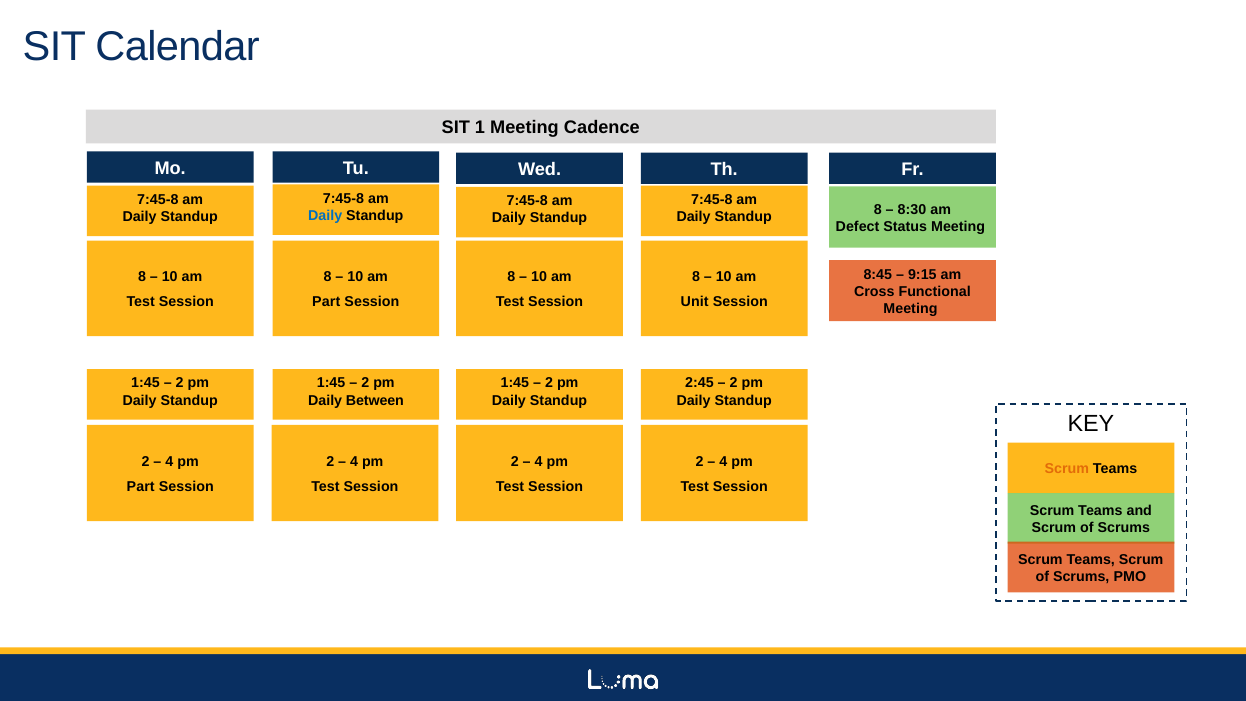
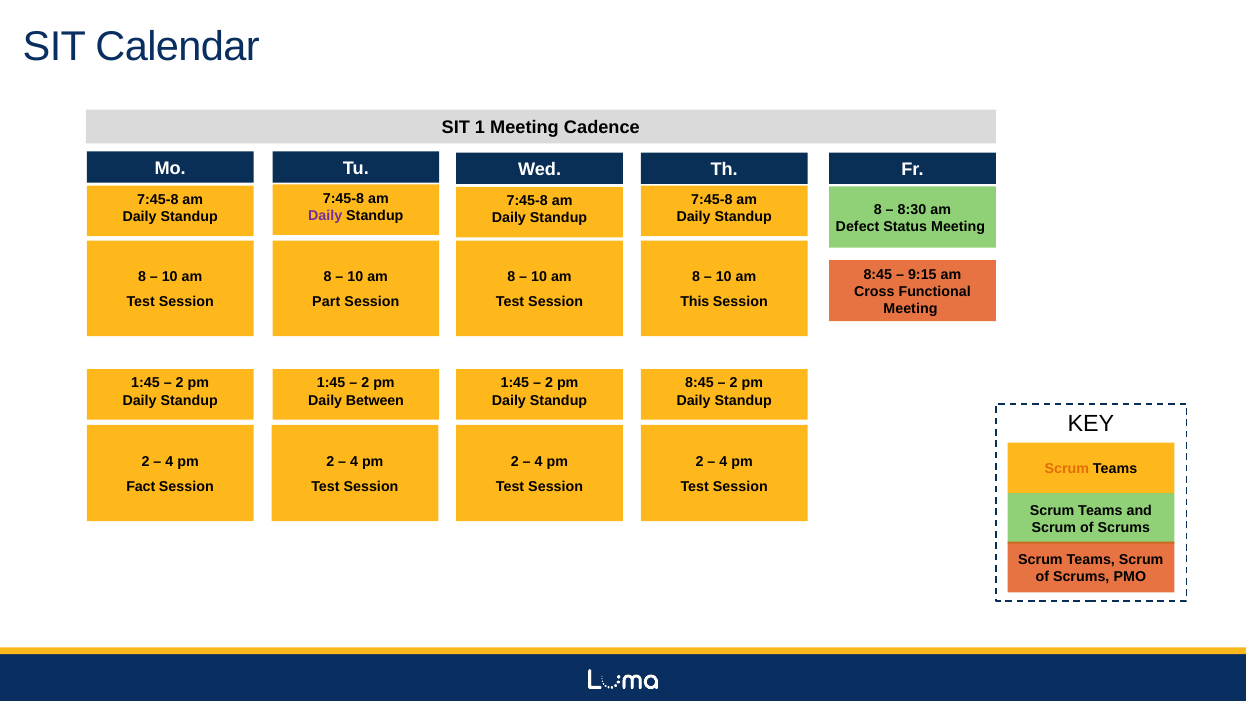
Daily colour: blue -> purple (325, 216)
Unit: Unit -> This (695, 302)
2:45: 2:45 -> 8:45 (699, 383)
Part: Part -> Fact (141, 486)
